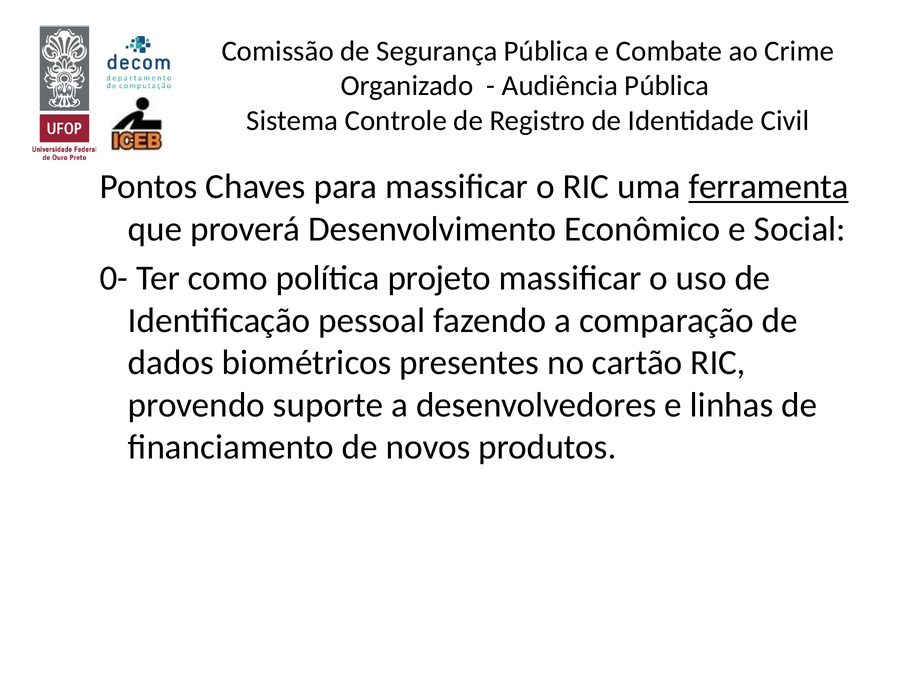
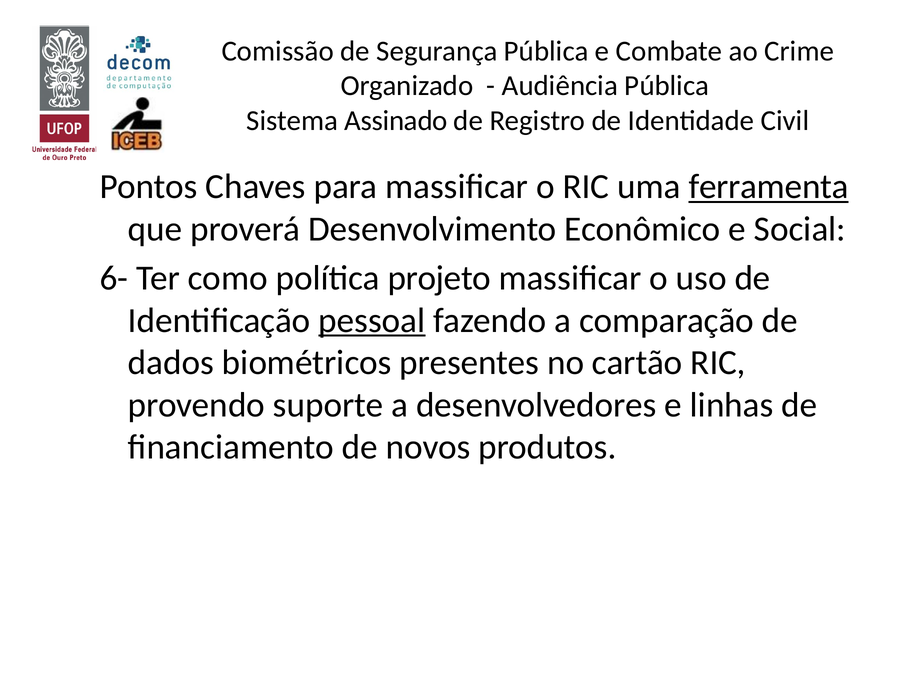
Controle: Controle -> Assinado (396, 121)
0-: 0- -> 6- (114, 278)
pessoal underline: none -> present (372, 320)
